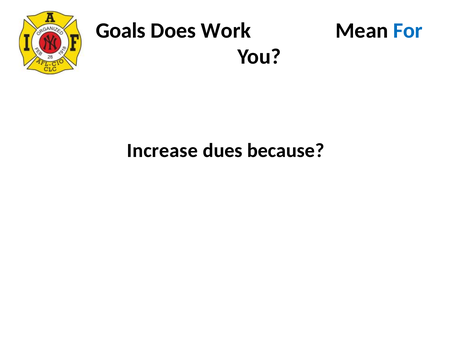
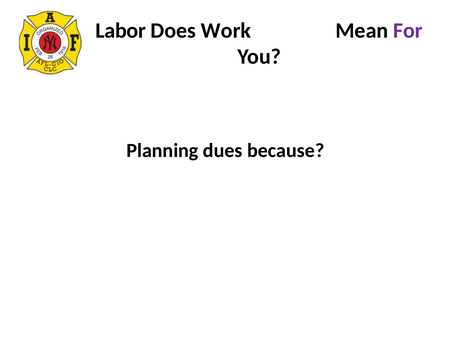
Goals: Goals -> Labor (121, 30)
For colour: blue -> purple (408, 30)
Increase: Increase -> Planning (163, 151)
